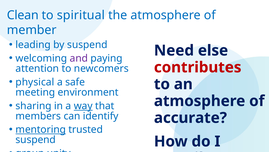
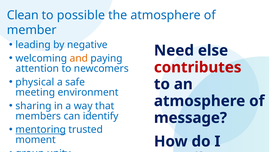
spiritual: spiritual -> possible (81, 15)
by suspend: suspend -> negative (87, 45)
and colour: purple -> orange (79, 58)
way underline: present -> none (83, 105)
accurate: accurate -> message (190, 117)
suspend: suspend -> moment (36, 139)
